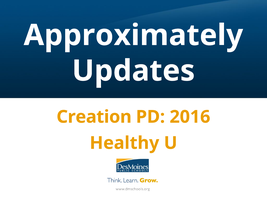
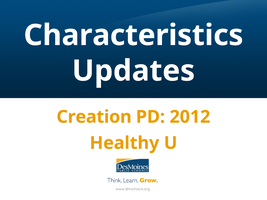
Approximately: Approximately -> Characteristics (133, 35)
2016: 2016 -> 2012 (190, 117)
